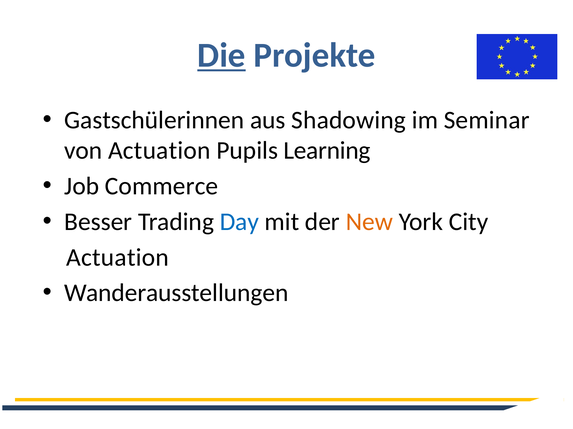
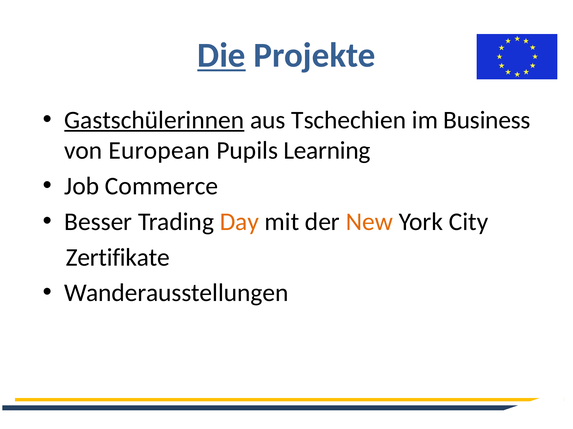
Gastschülerinnen underline: none -> present (154, 120)
Shadowing: Shadowing -> Tschechien (349, 120)
Seminar: Seminar -> Business (487, 120)
von Actuation: Actuation -> European (159, 151)
Day colour: blue -> orange (239, 222)
Actuation: Actuation -> Zertifikate (118, 258)
